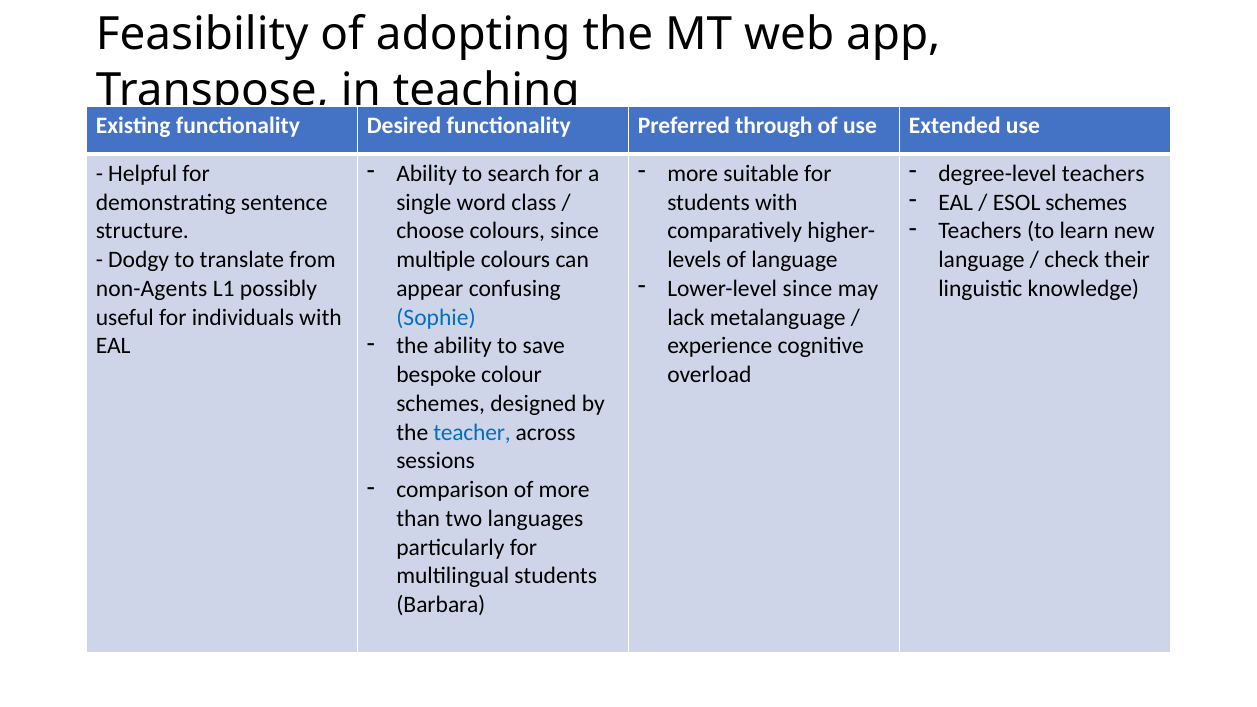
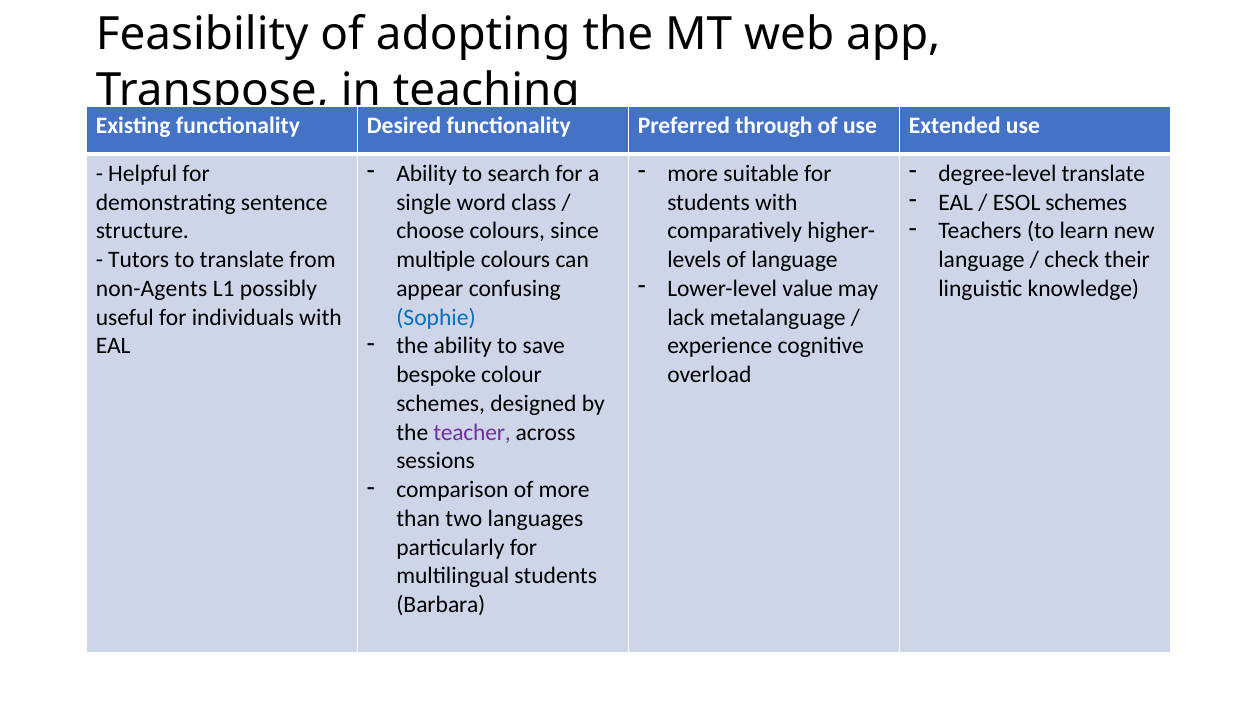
degree-level teachers: teachers -> translate (1103, 174)
Dodgy: Dodgy -> Tutors (139, 260)
Lower-level since: since -> value (808, 289)
teacher colour: blue -> purple (472, 432)
